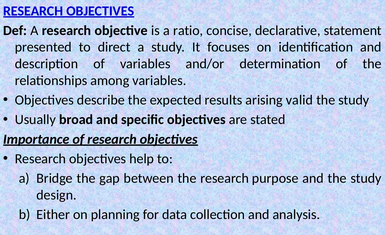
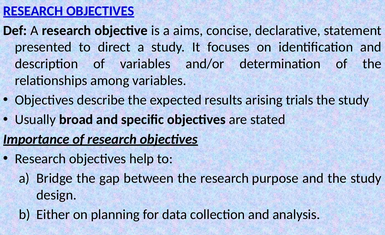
ratio: ratio -> aims (188, 30)
valid: valid -> trials (300, 100)
